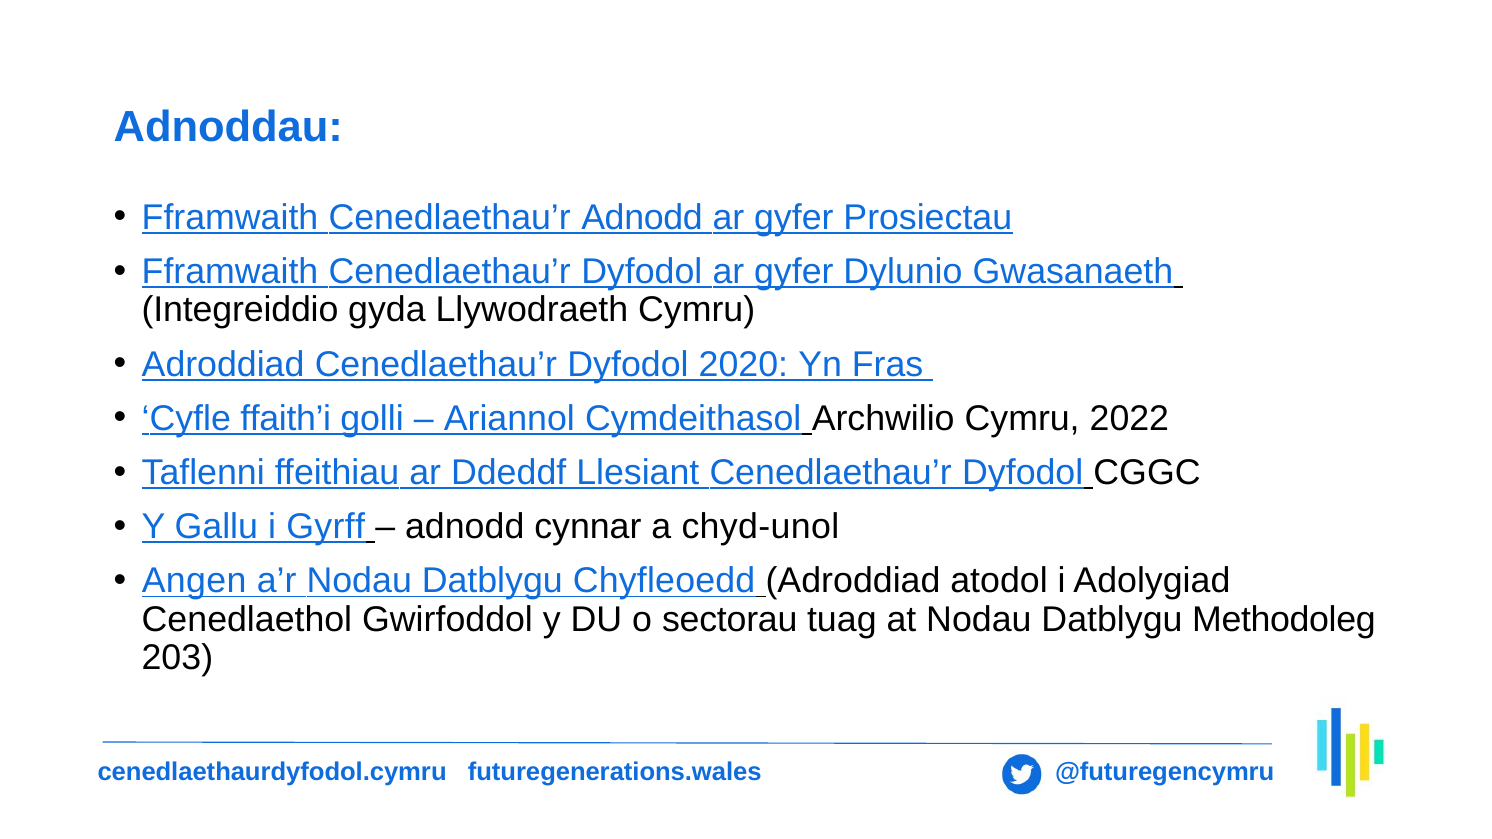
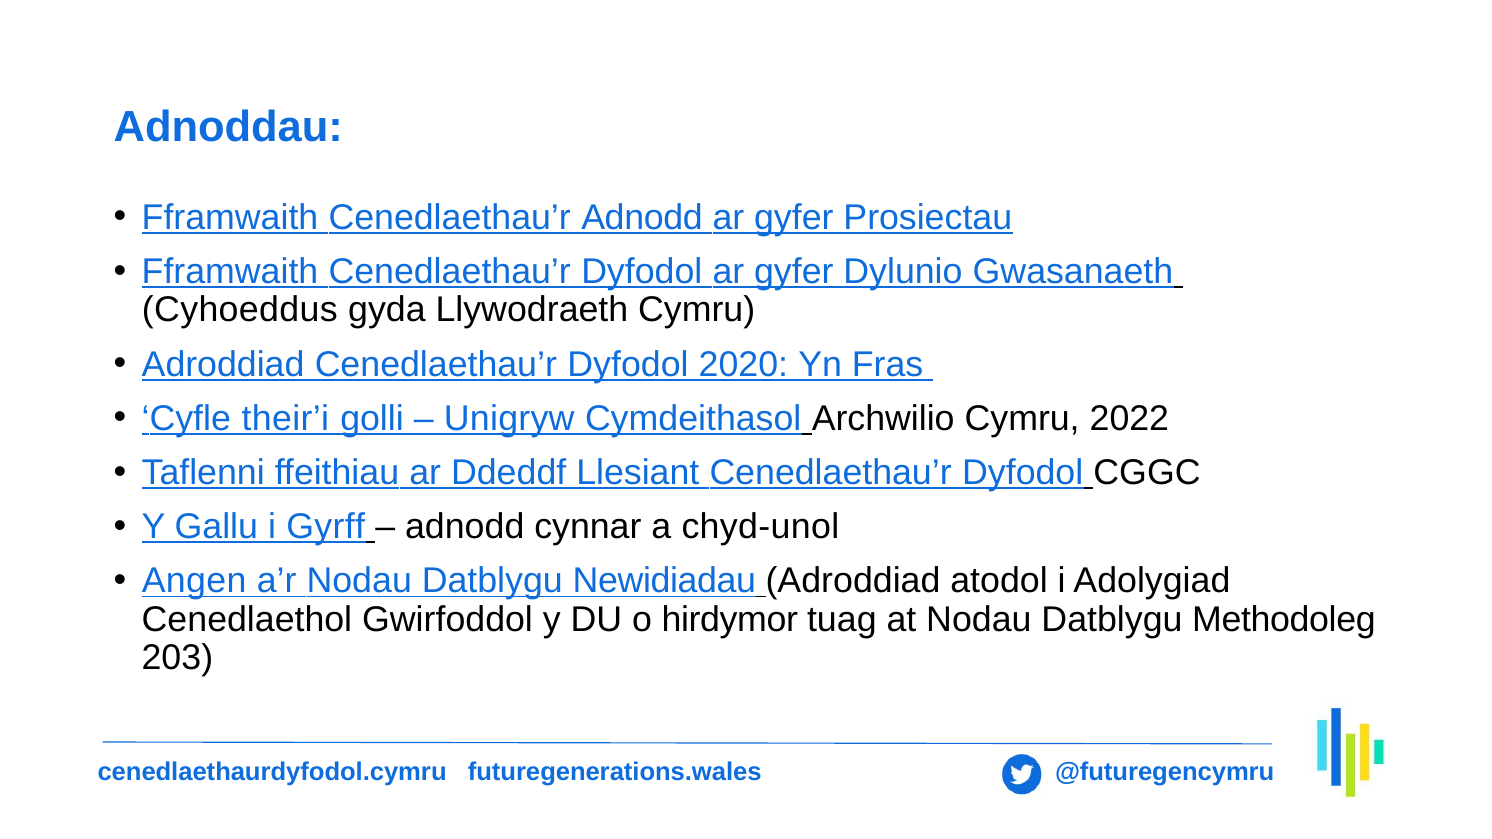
Integreiddio: Integreiddio -> Cyhoeddus (240, 310)
ffaith’i: ffaith’i -> their’i (285, 419)
Ariannol: Ariannol -> Unigryw (509, 419)
Chyfleoedd: Chyfleoedd -> Newidiadau (664, 581)
sectorau: sectorau -> hirdymor (730, 620)
